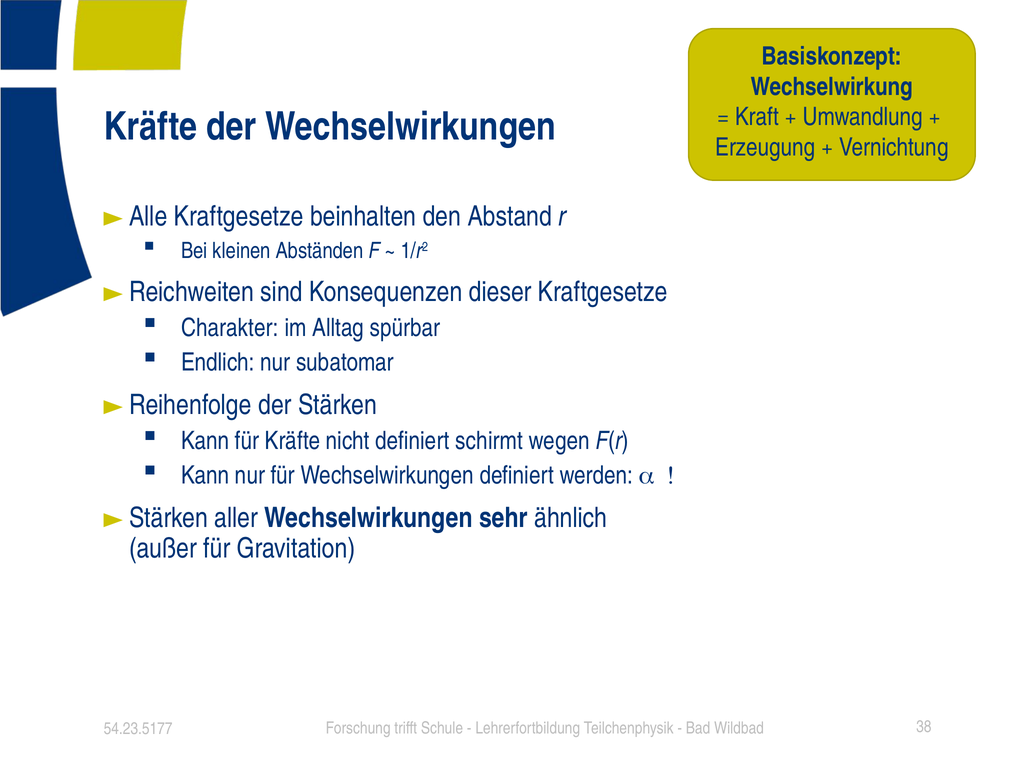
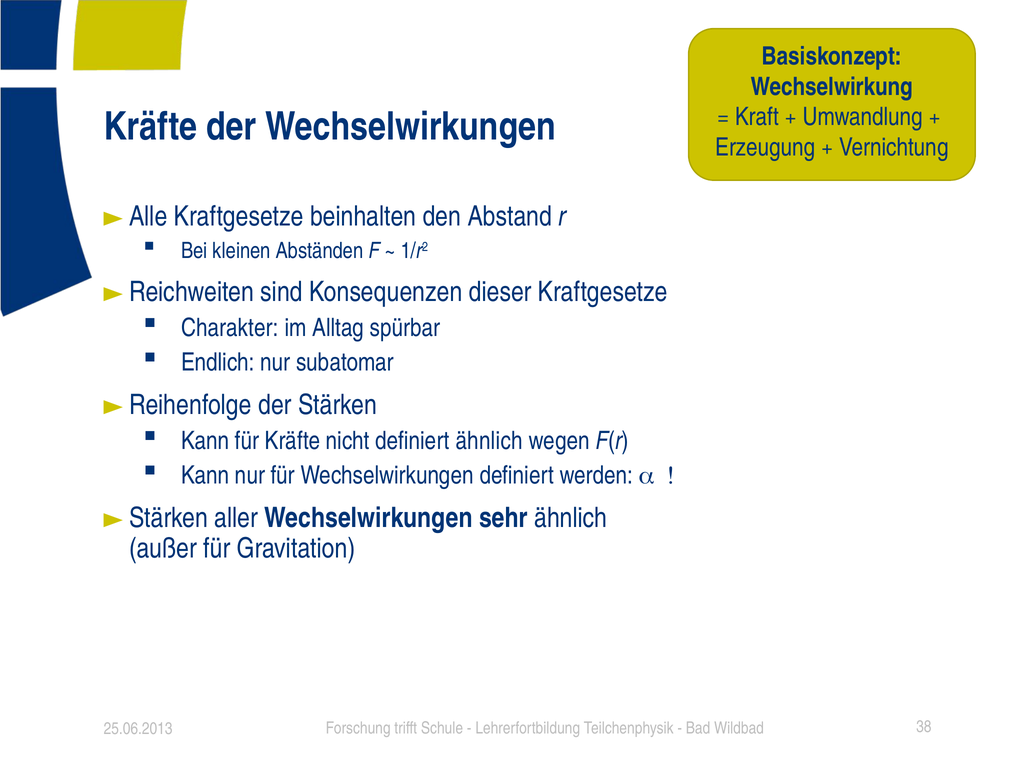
definiert schirmt: schirmt -> ähnlich (489, 441)
54.23.5177: 54.23.5177 -> 25.06.2013 (138, 728)
